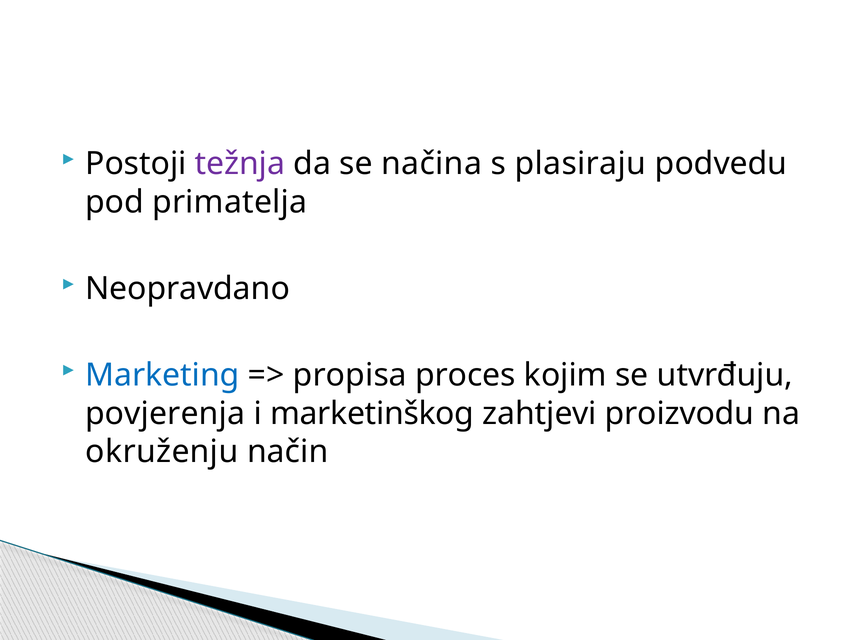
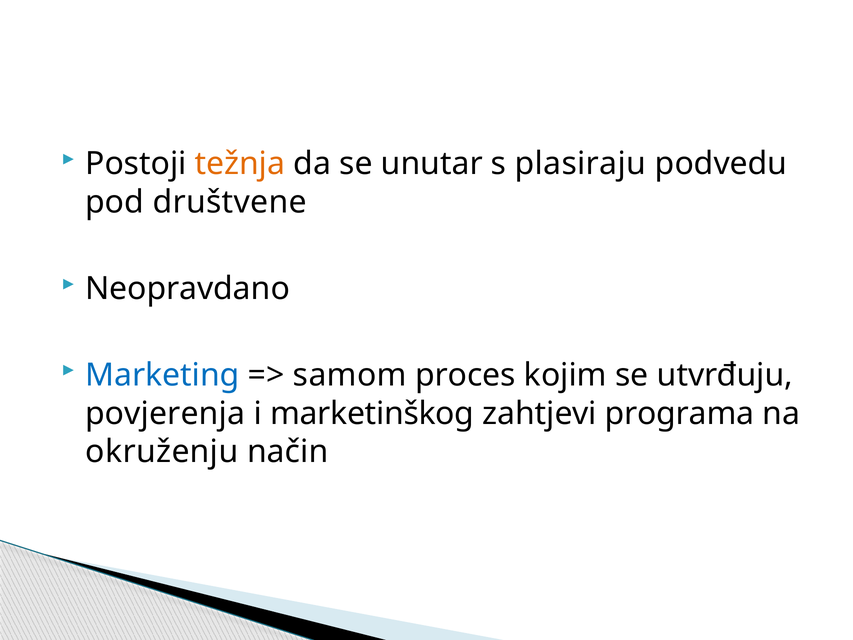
težnja colour: purple -> orange (240, 164)
načina: načina -> unutar (432, 164)
primatelja: primatelja -> društvene (230, 202)
propisa: propisa -> samom (350, 375)
proizvodu: proizvodu -> programa (680, 413)
